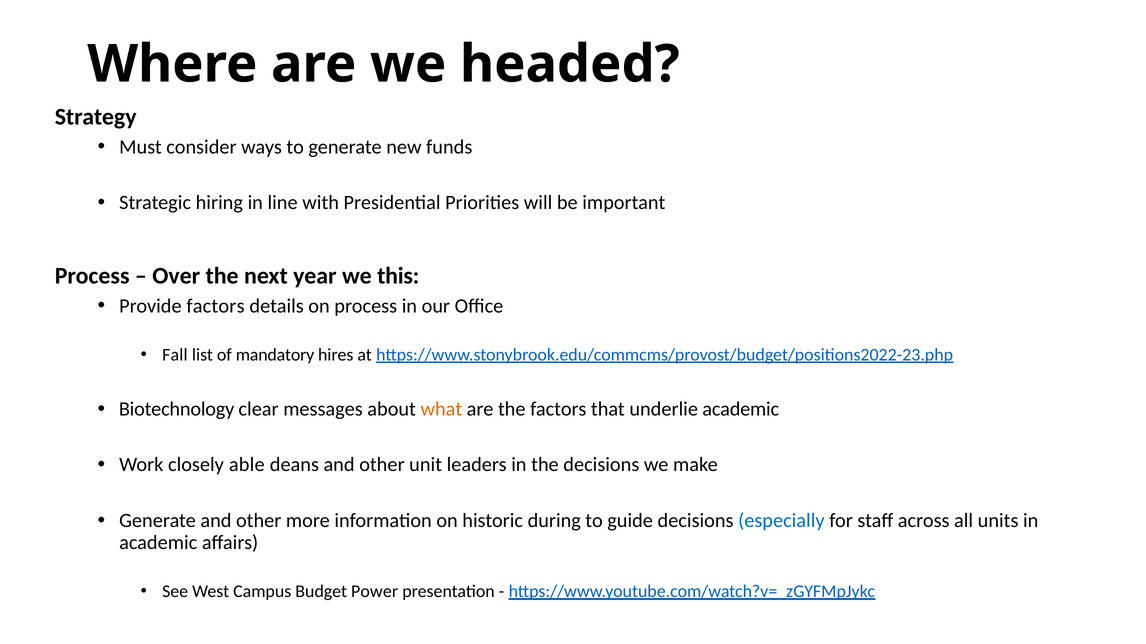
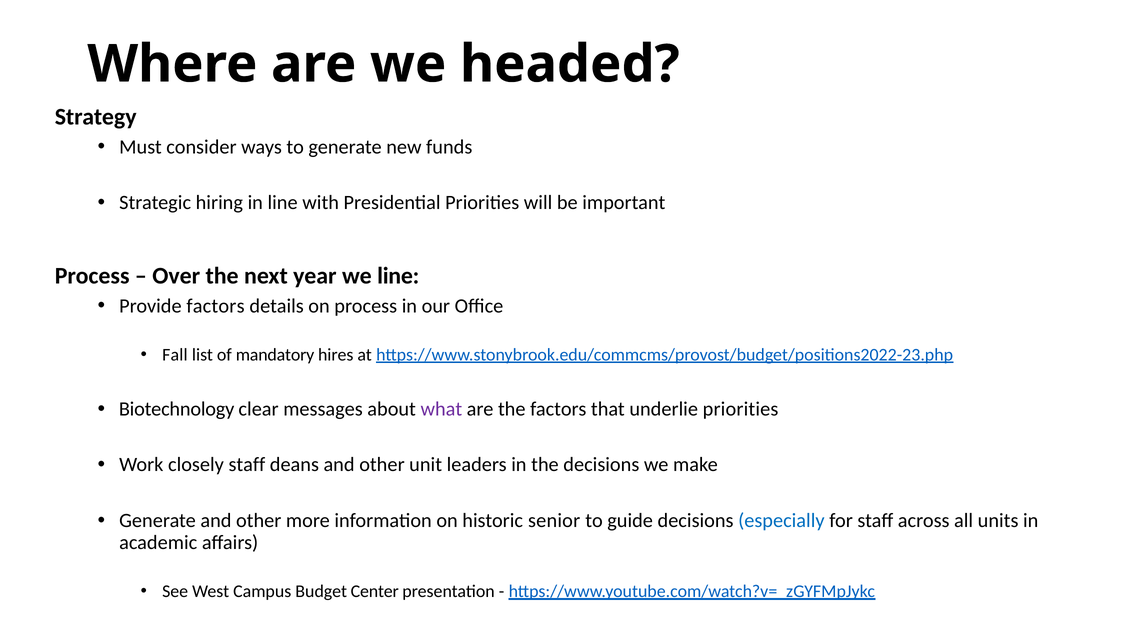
we this: this -> line (398, 276)
what colour: orange -> purple (441, 409)
underlie academic: academic -> priorities (741, 409)
closely able: able -> staff (247, 465)
during: during -> senior (554, 521)
Power: Power -> Center (375, 592)
